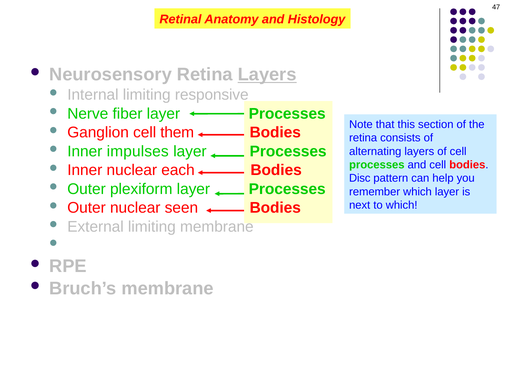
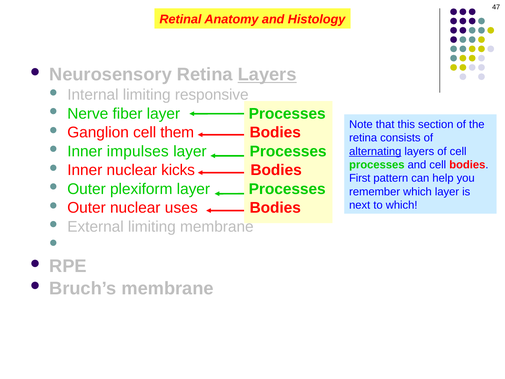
alternating underline: none -> present (375, 151)
each: each -> kicks (178, 170)
Disc: Disc -> First (360, 178)
seen: seen -> uses (181, 208)
